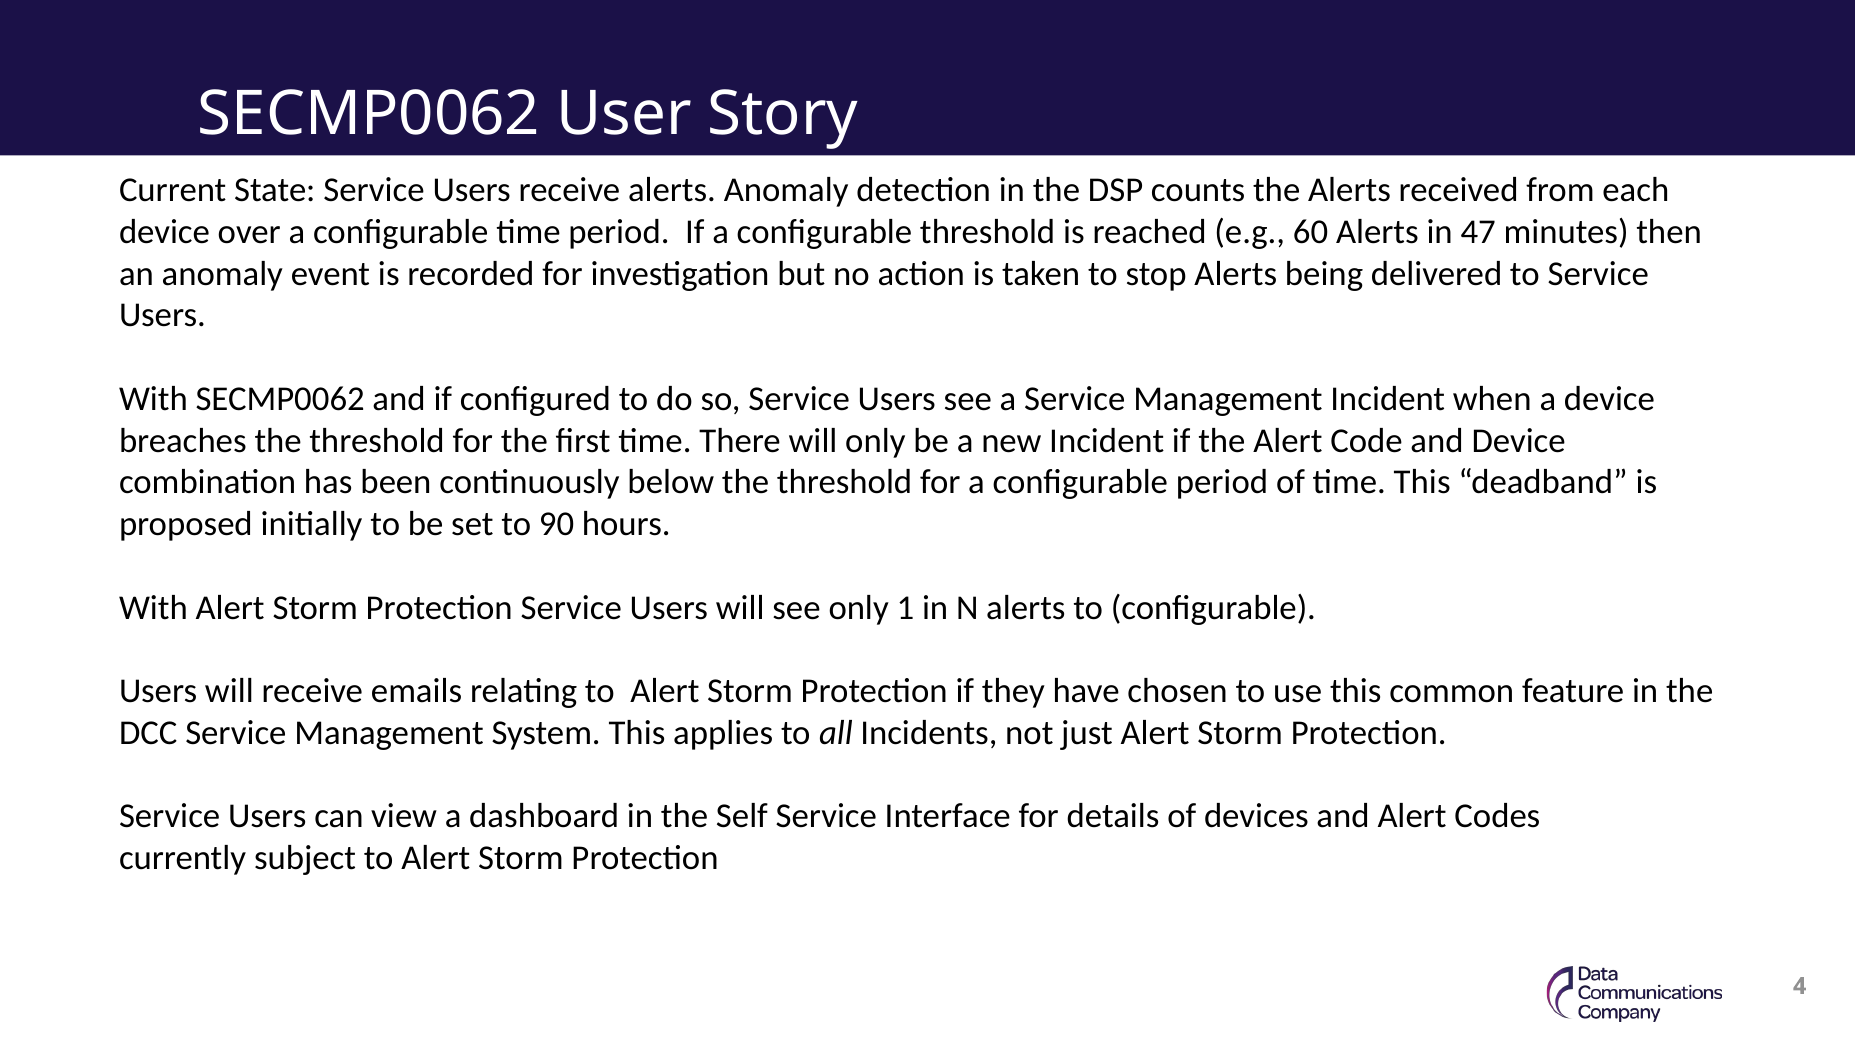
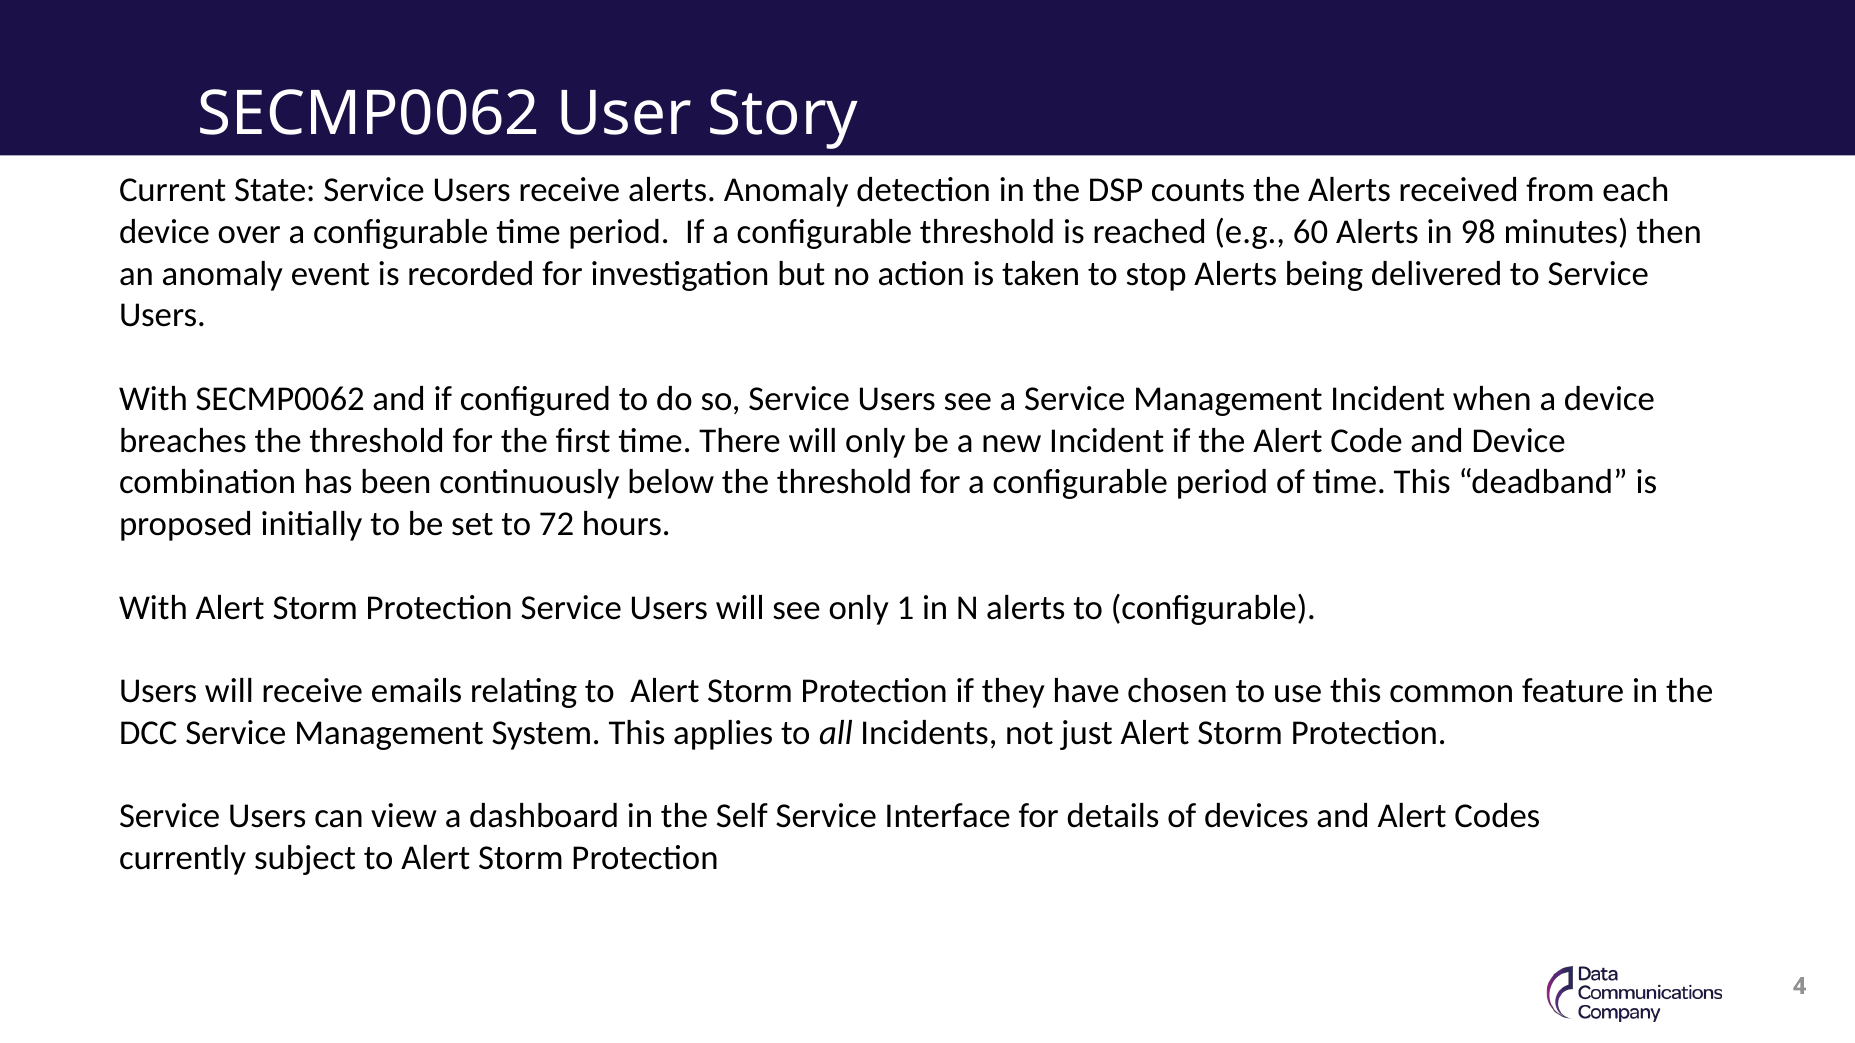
47: 47 -> 98 (1478, 232)
90: 90 -> 72 (557, 524)
